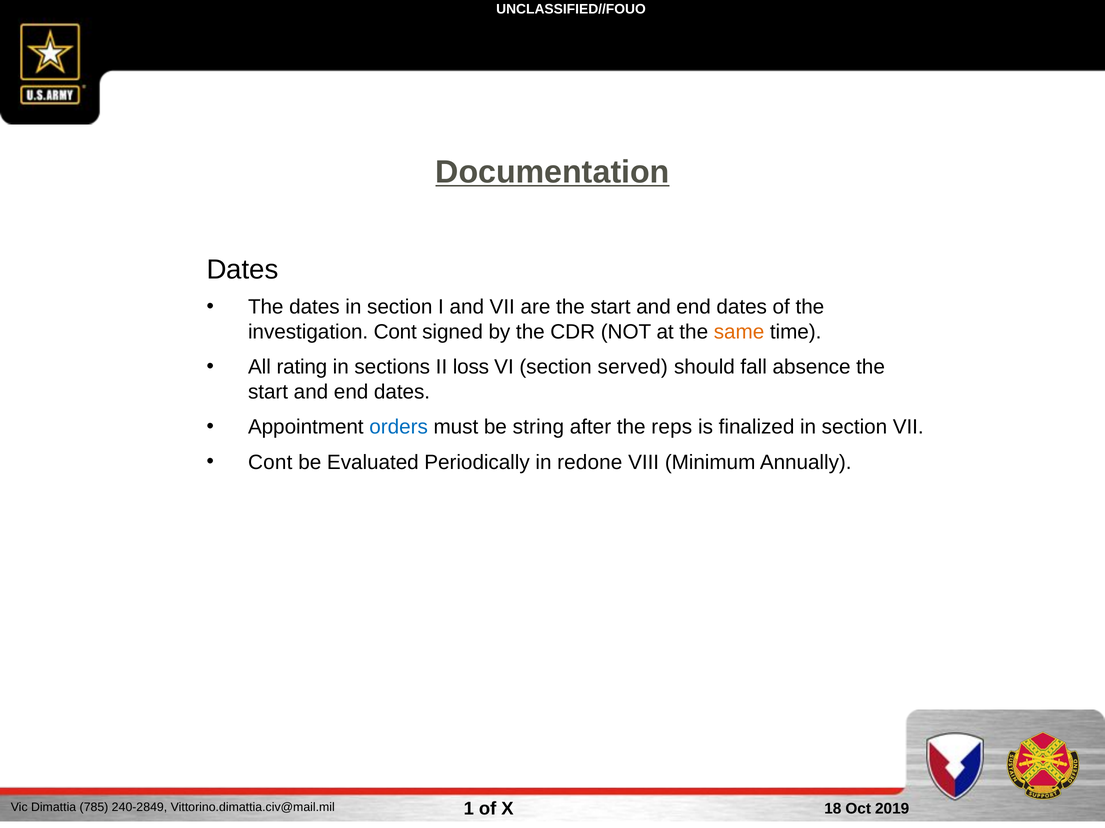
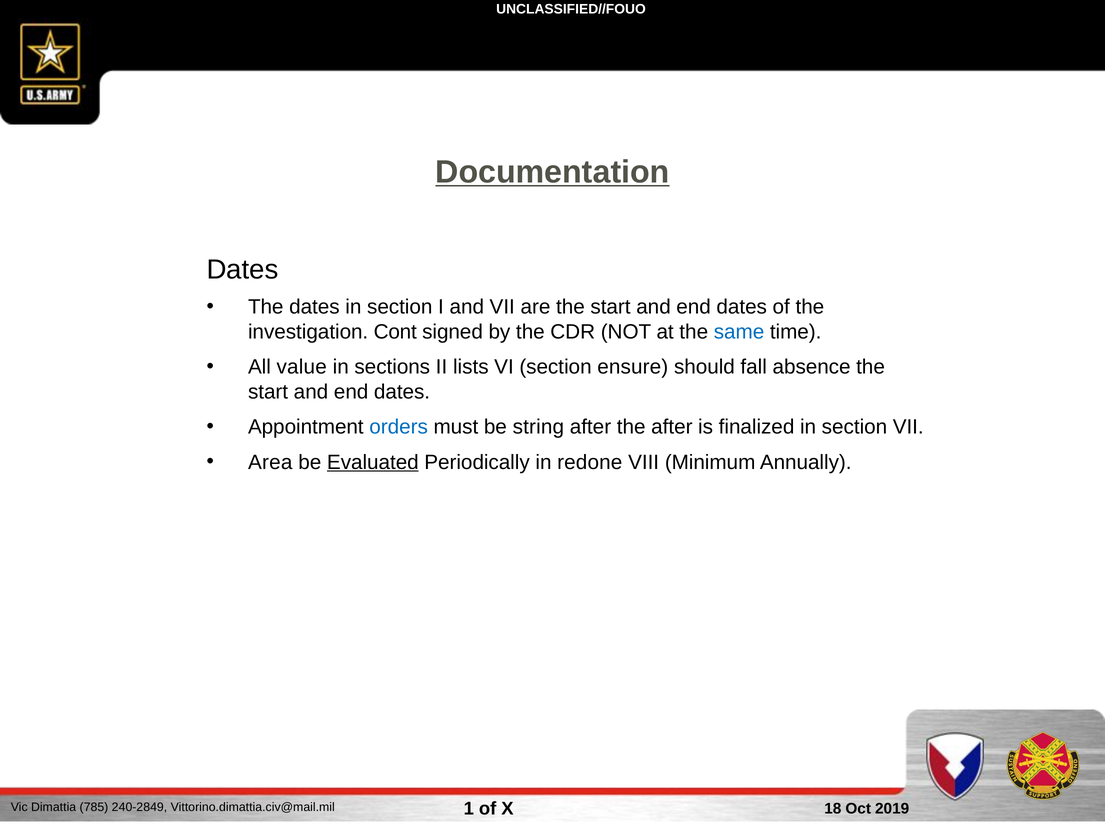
same colour: orange -> blue (739, 332)
rating: rating -> value (302, 367)
loss: loss -> lists (471, 367)
served: served -> ensure (633, 367)
the reps: reps -> after (672, 427)
Cont: Cont -> Area (270, 463)
Evaluated underline: none -> present (373, 463)
